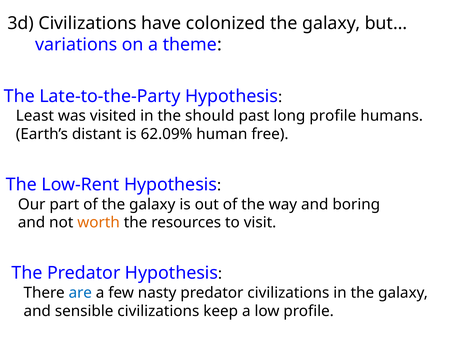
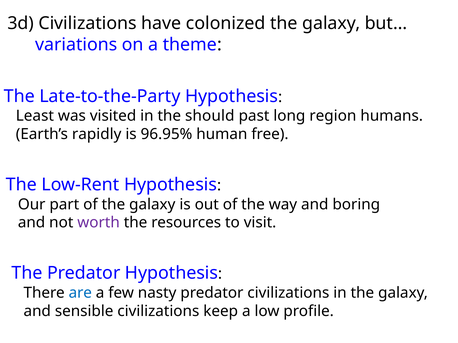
long profile: profile -> region (333, 116)
distant: distant -> rapidly (97, 134)
62.09%: 62.09% -> 96.95% (166, 134)
worth colour: orange -> purple (99, 223)
